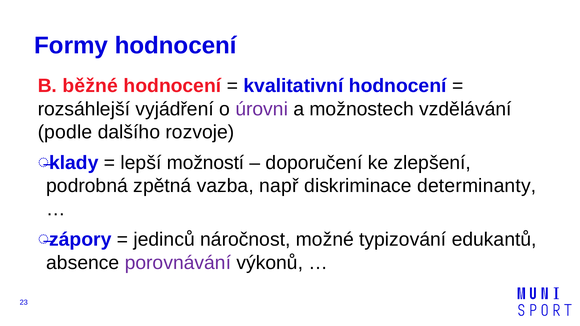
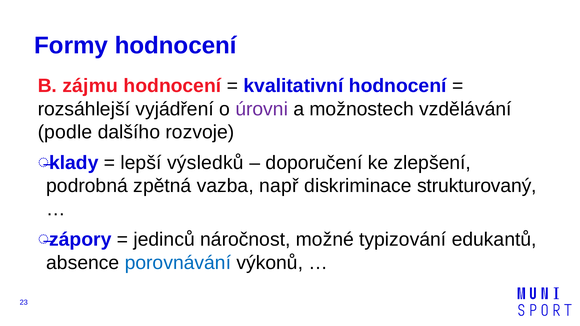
běžné: běžné -> zájmu (90, 86)
možností: možností -> výsledků (205, 163)
determinanty: determinanty -> strukturovaný (477, 186)
porovnávání colour: purple -> blue (178, 263)
